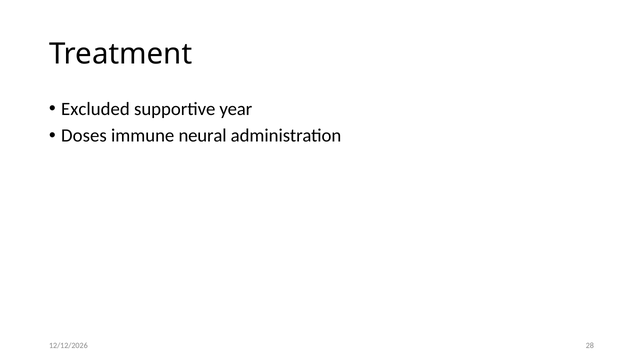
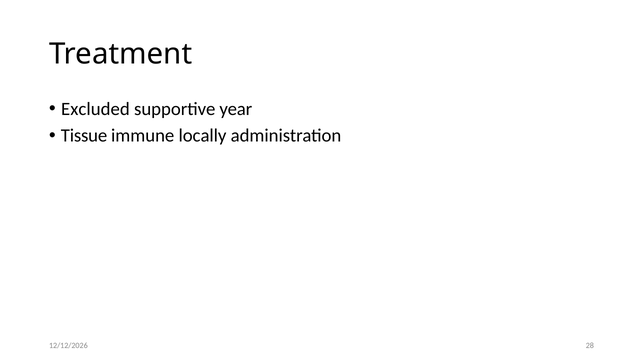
Doses: Doses -> Tissue (84, 136)
neural: neural -> locally (202, 136)
